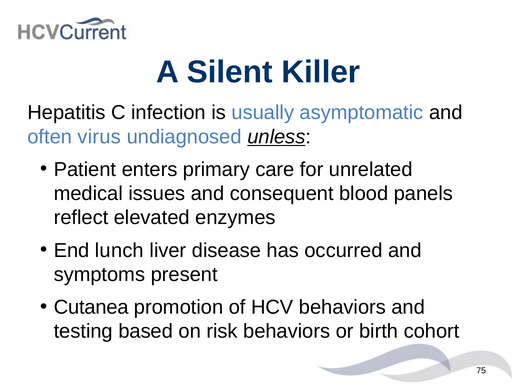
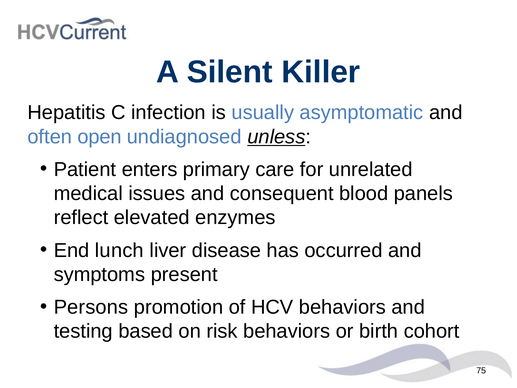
virus: virus -> open (99, 137)
Cutanea: Cutanea -> Persons (91, 307)
